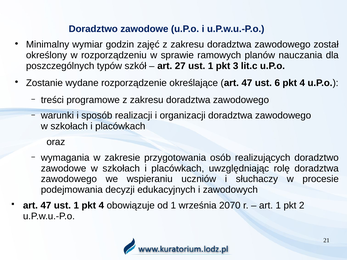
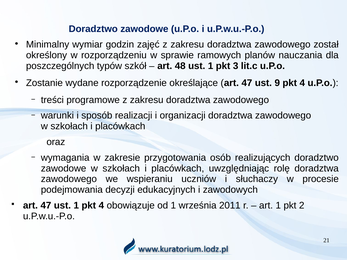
27: 27 -> 48 (180, 66)
6: 6 -> 9 (277, 83)
2070: 2070 -> 2011 (230, 206)
